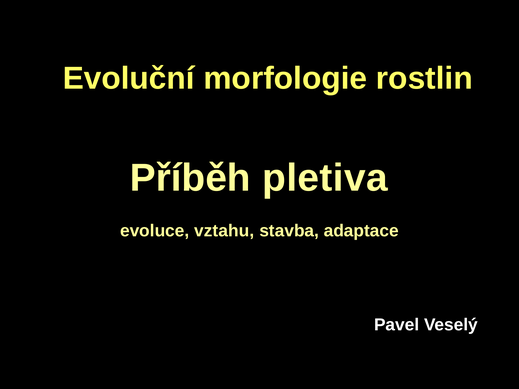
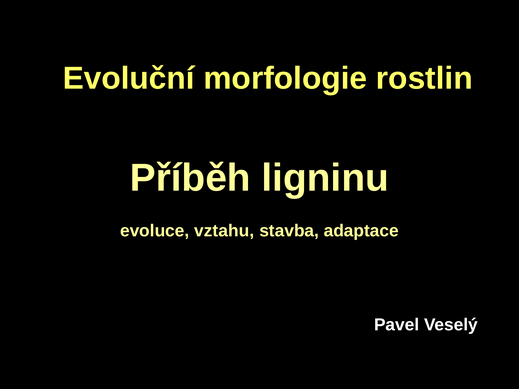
pletiva: pletiva -> ligninu (325, 178)
